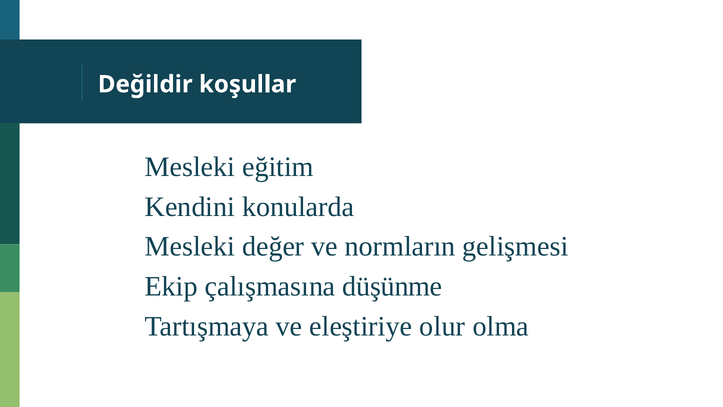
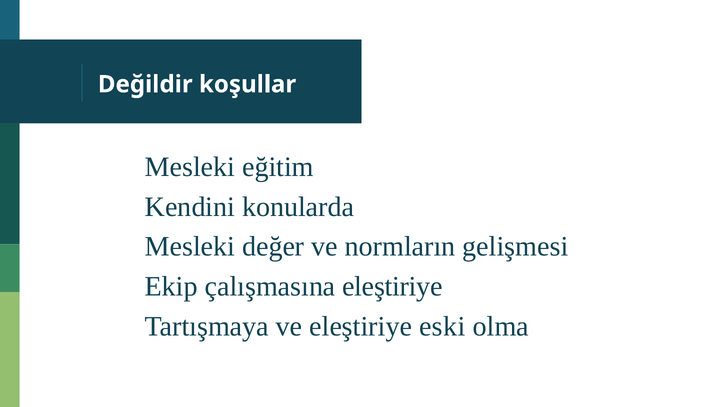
çalışmasına düşünme: düşünme -> eleştiriye (392, 286)
olur: olur -> eski (442, 326)
